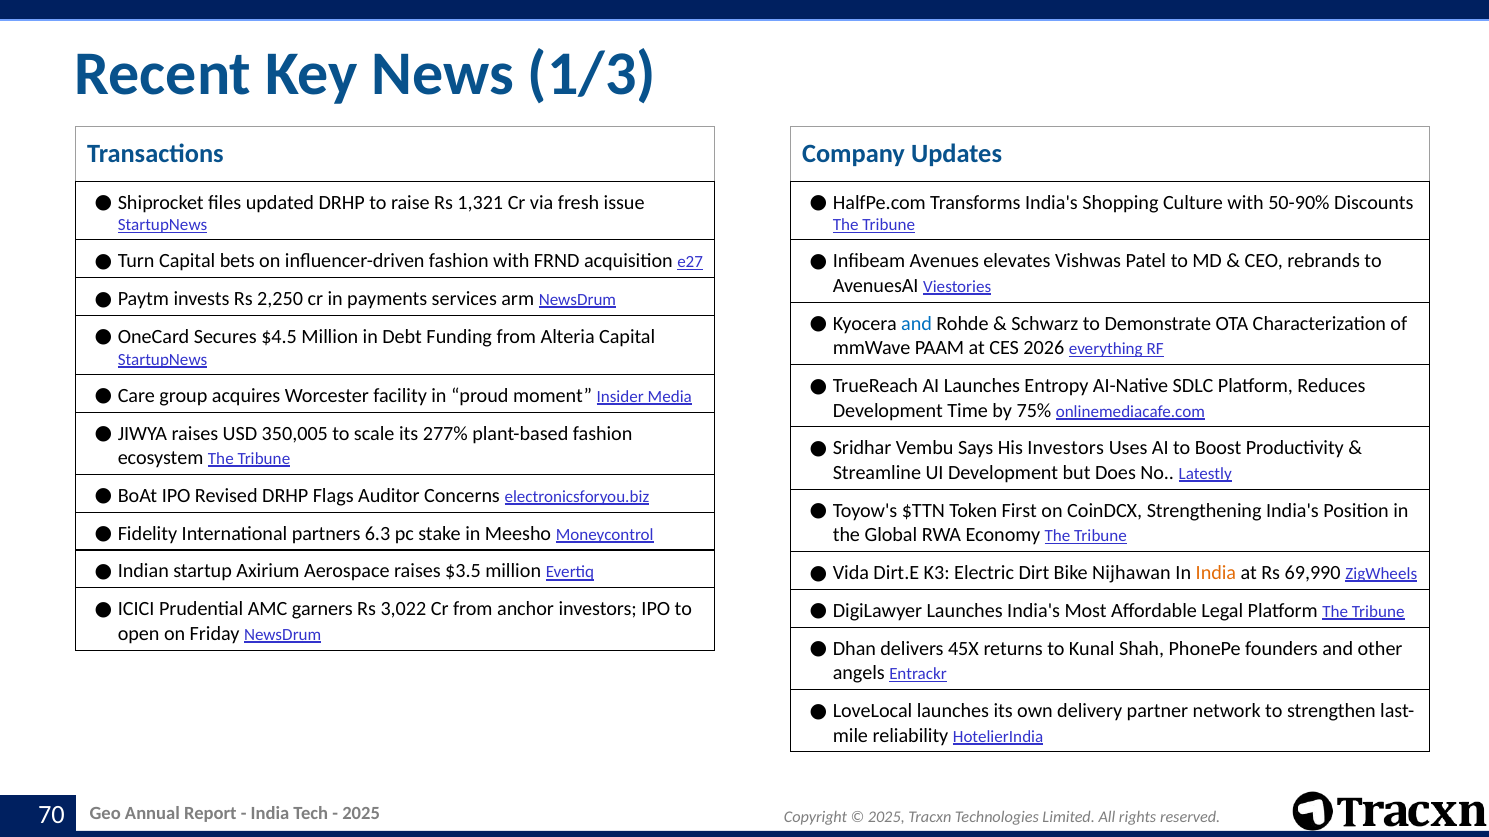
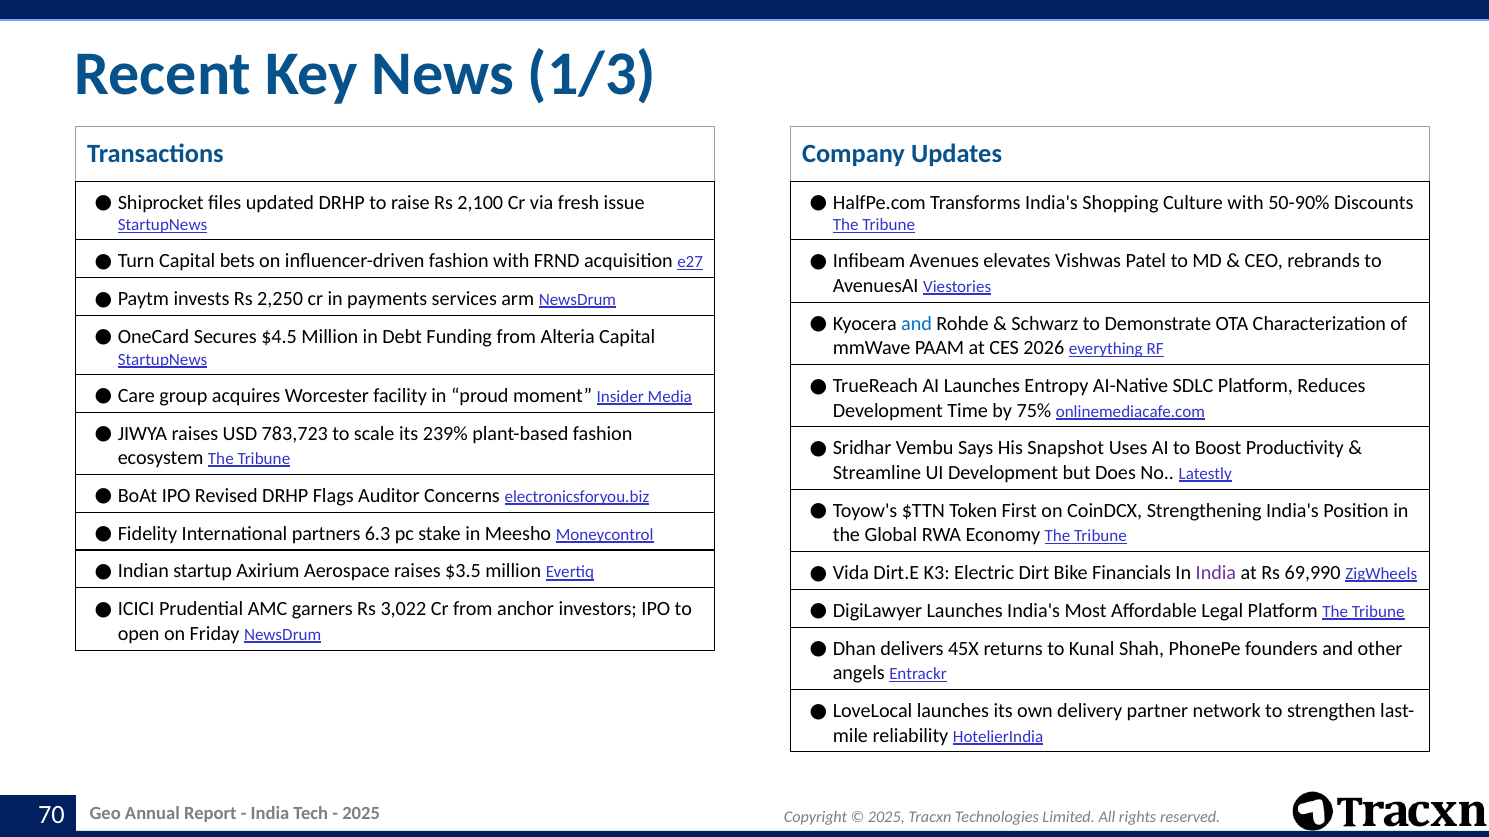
1,321: 1,321 -> 2,100 (480, 202)
350,005: 350,005 -> 783,723 (295, 434)
277%: 277% -> 239% (445, 434)
His Investors: Investors -> Snapshot (1066, 449)
Nijhawan: Nijhawan -> Financials (1132, 573)
India colour: orange -> purple (1216, 573)
